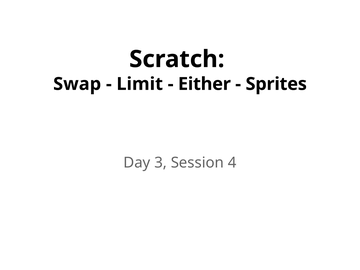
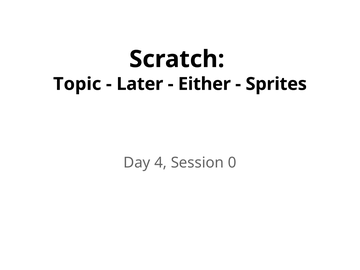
Swap: Swap -> Topic (77, 84)
Limit: Limit -> Later (140, 84)
3: 3 -> 4 (161, 163)
4: 4 -> 0 (232, 163)
